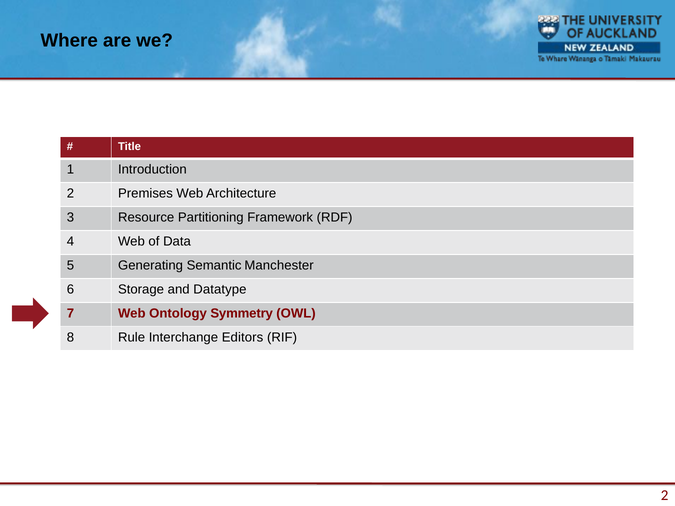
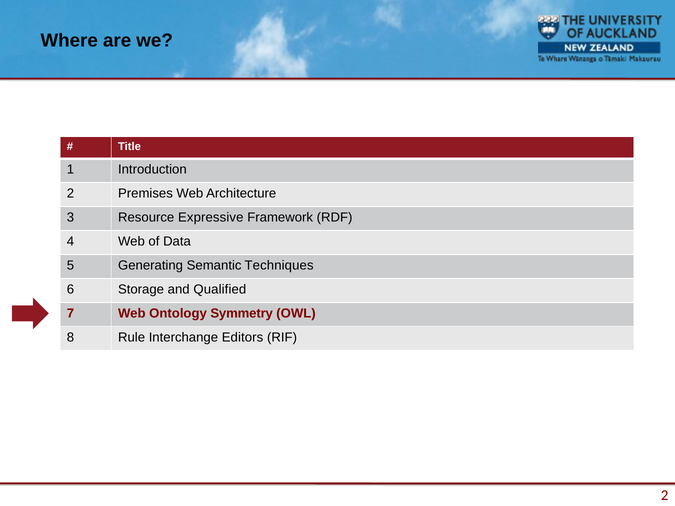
Partitioning: Partitioning -> Expressive (211, 218)
Manchester: Manchester -> Techniques (279, 266)
Datatype: Datatype -> Qualified (220, 289)
